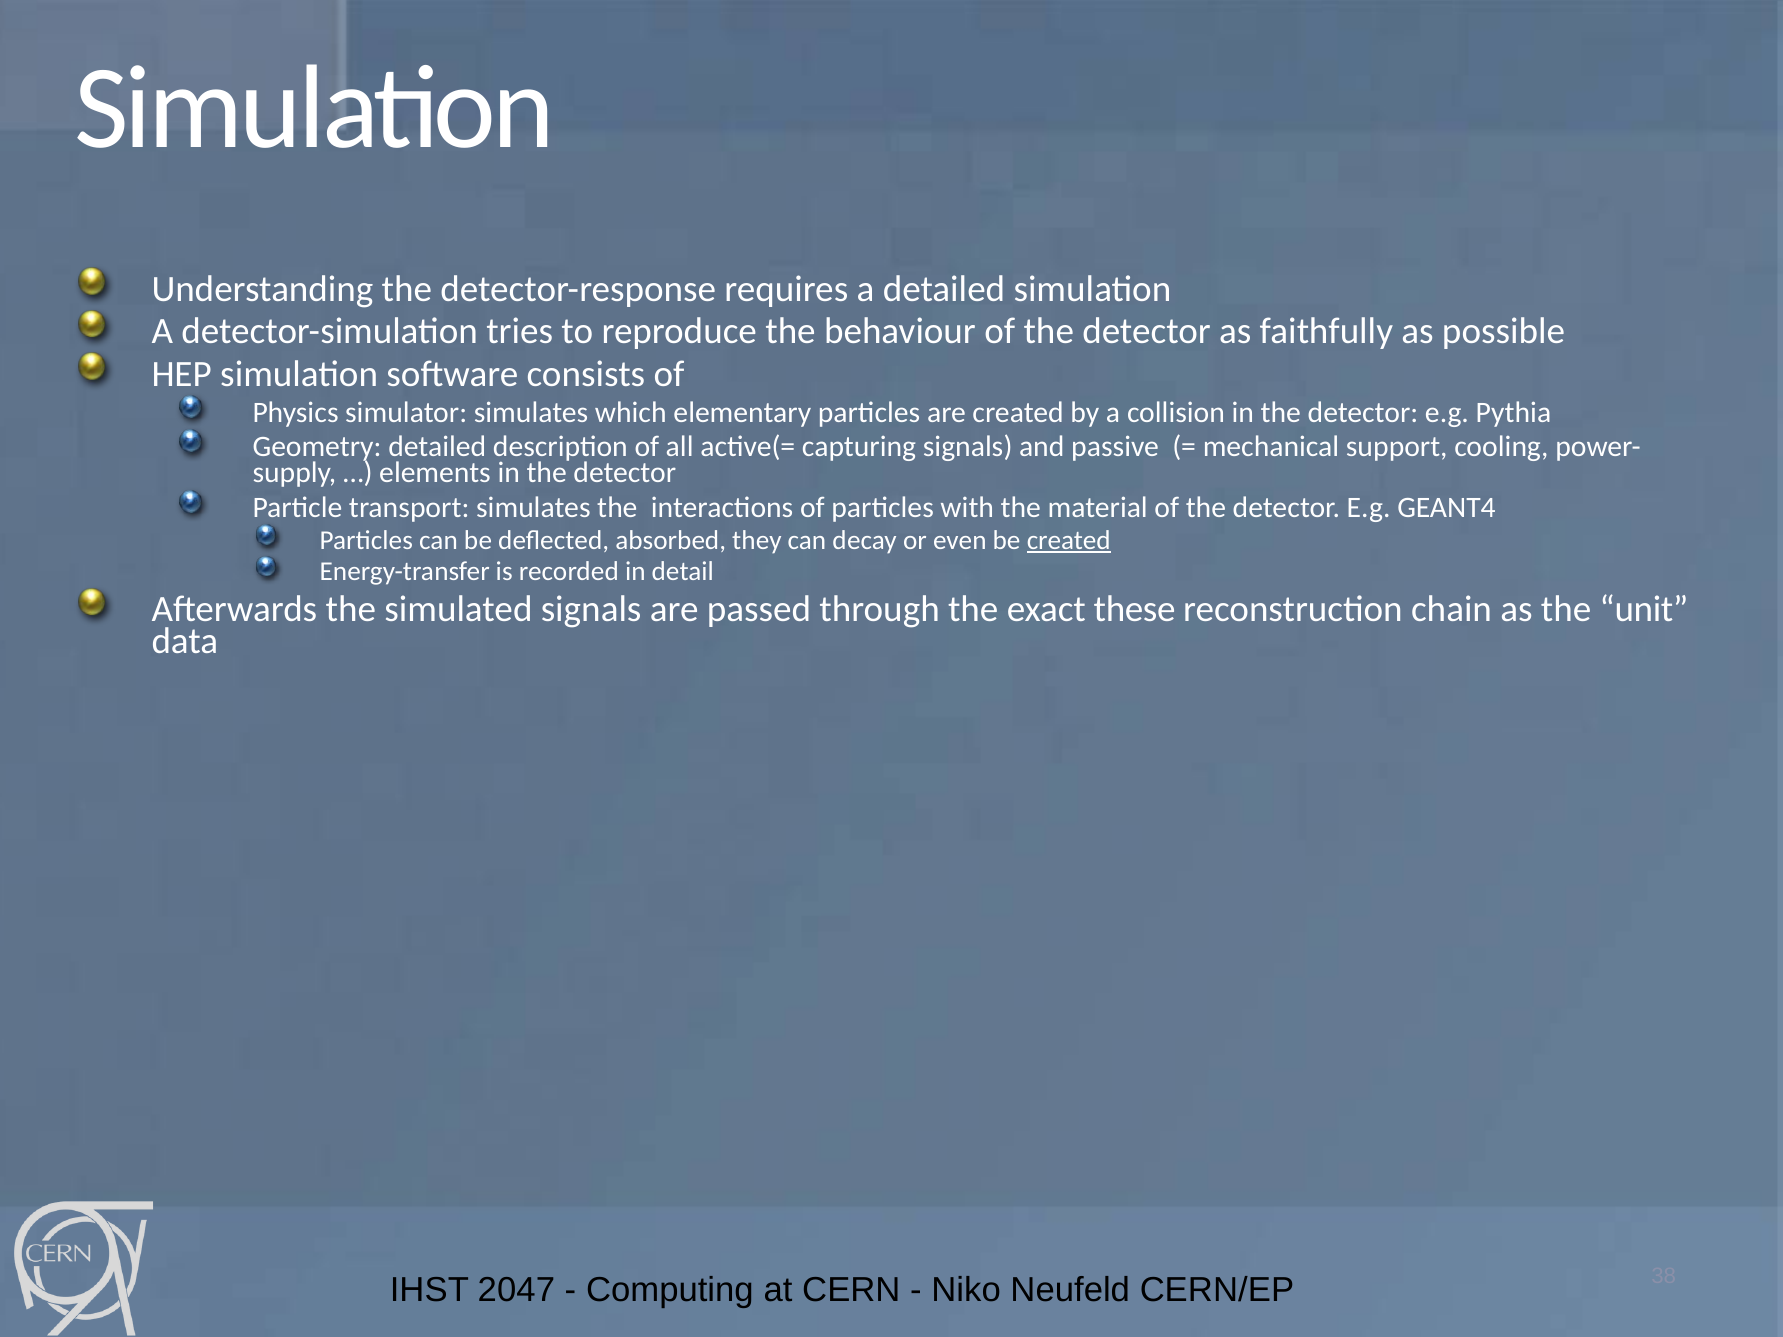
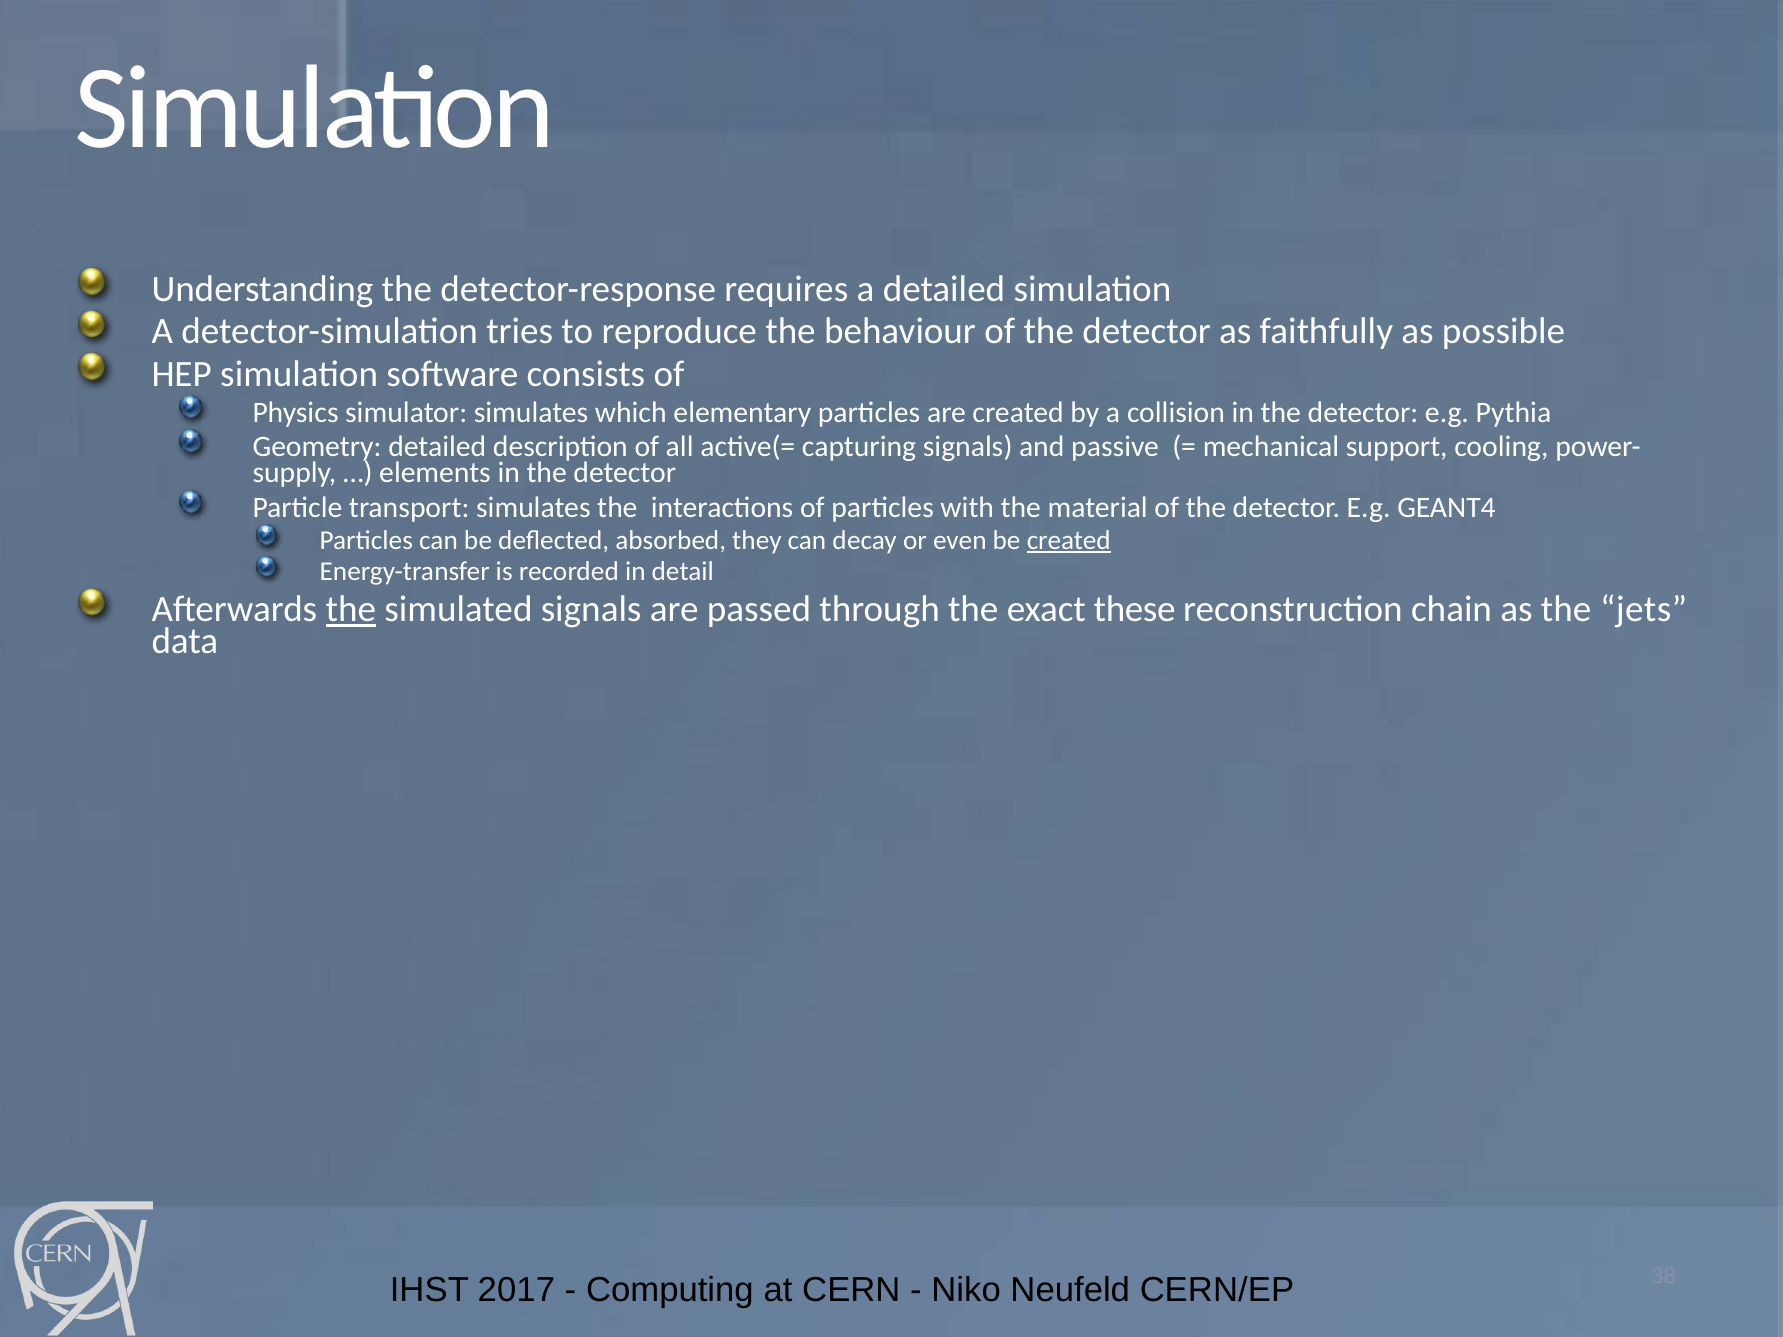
the underline: none -> present (351, 610)
unit: unit -> jets (1644, 610)
2047: 2047 -> 2017 (516, 1290)
